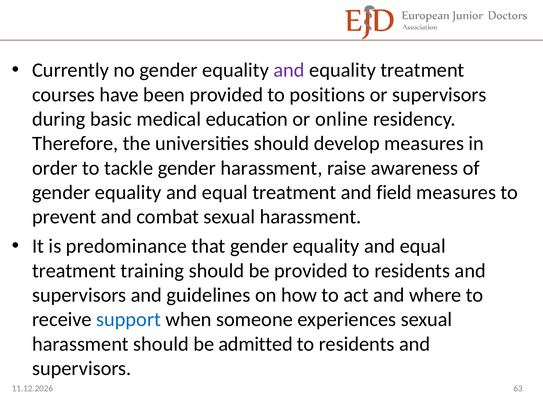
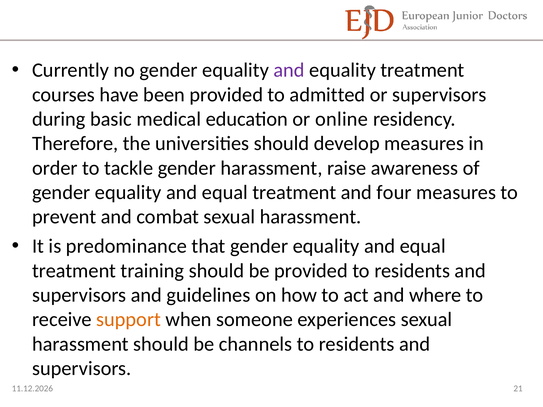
positions: positions -> admitted (327, 95)
field: field -> four (394, 193)
support colour: blue -> orange (129, 320)
admitted: admitted -> channels (256, 344)
63: 63 -> 21 (518, 389)
